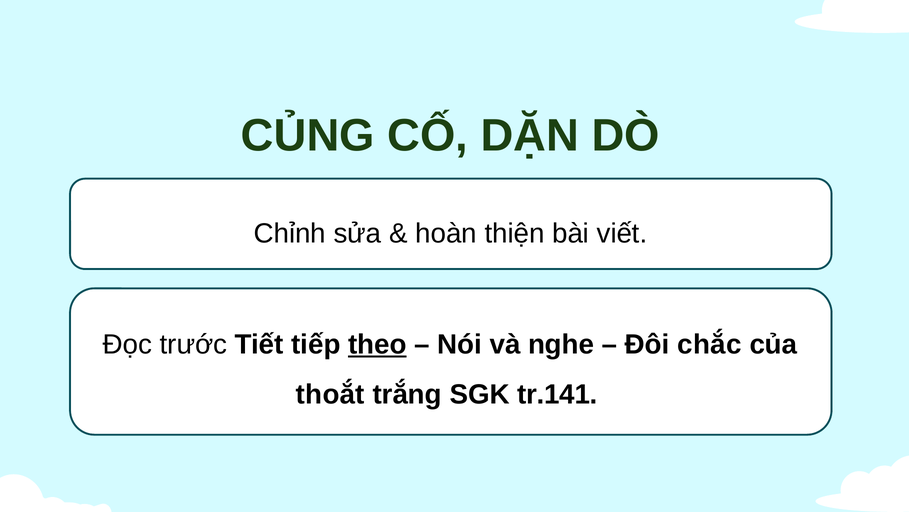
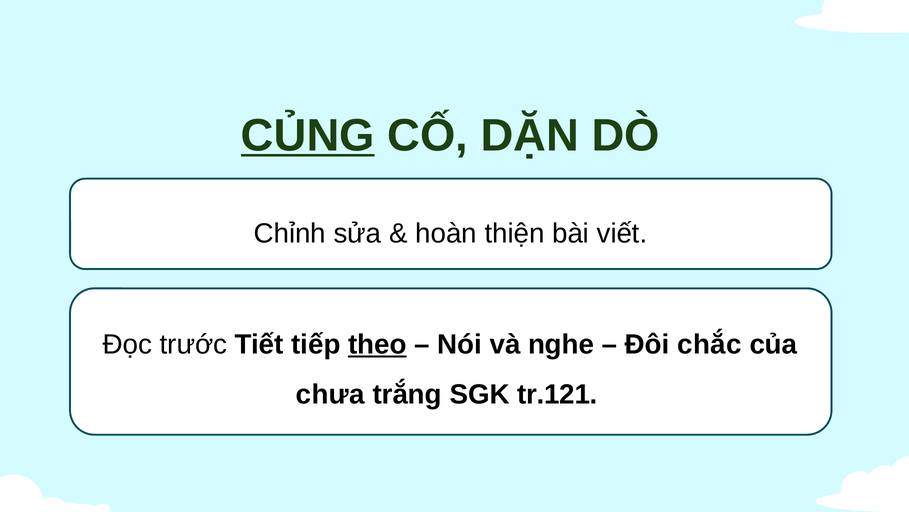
CỦNG underline: none -> present (308, 136)
thoắt: thoắt -> chưa (330, 394)
tr.141: tr.141 -> tr.121 (557, 394)
